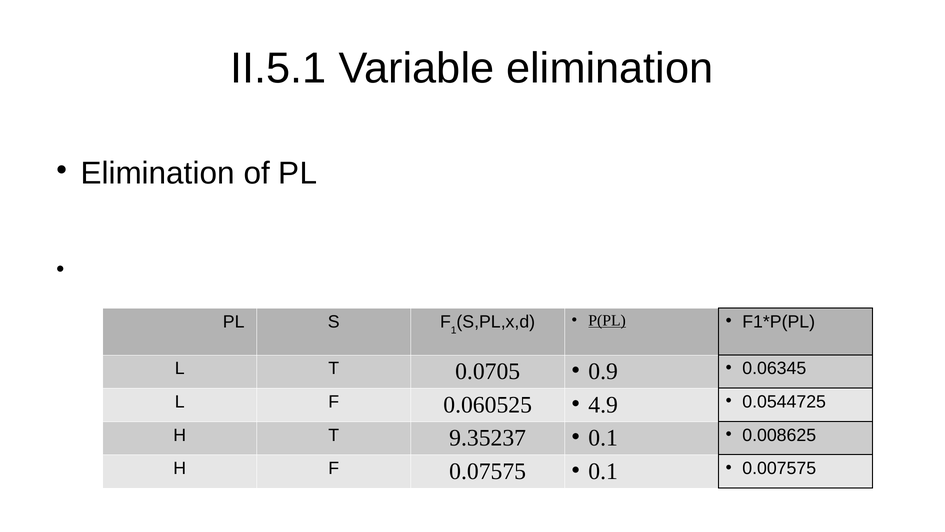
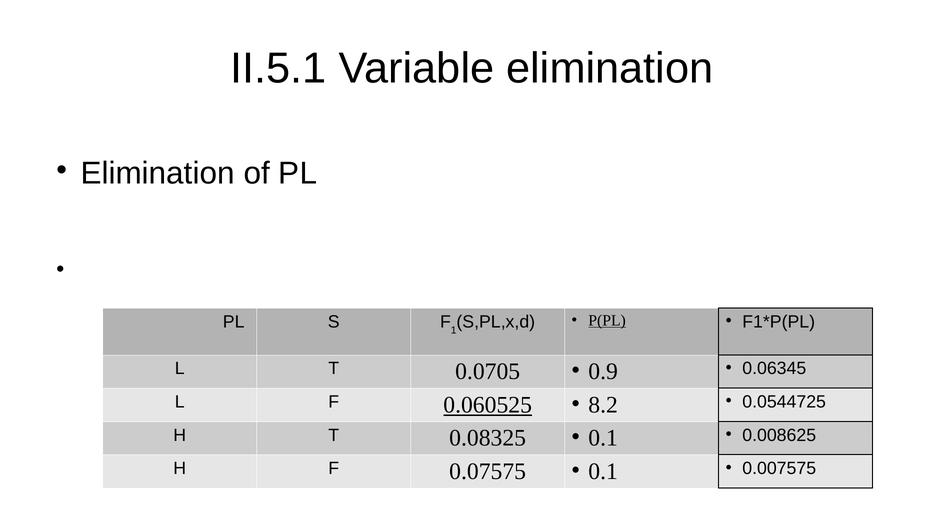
0.060525 underline: none -> present (488, 405)
4.9: 4.9 -> 8.2 (603, 405)
9.35237: 9.35237 -> 0.08325 (488, 438)
